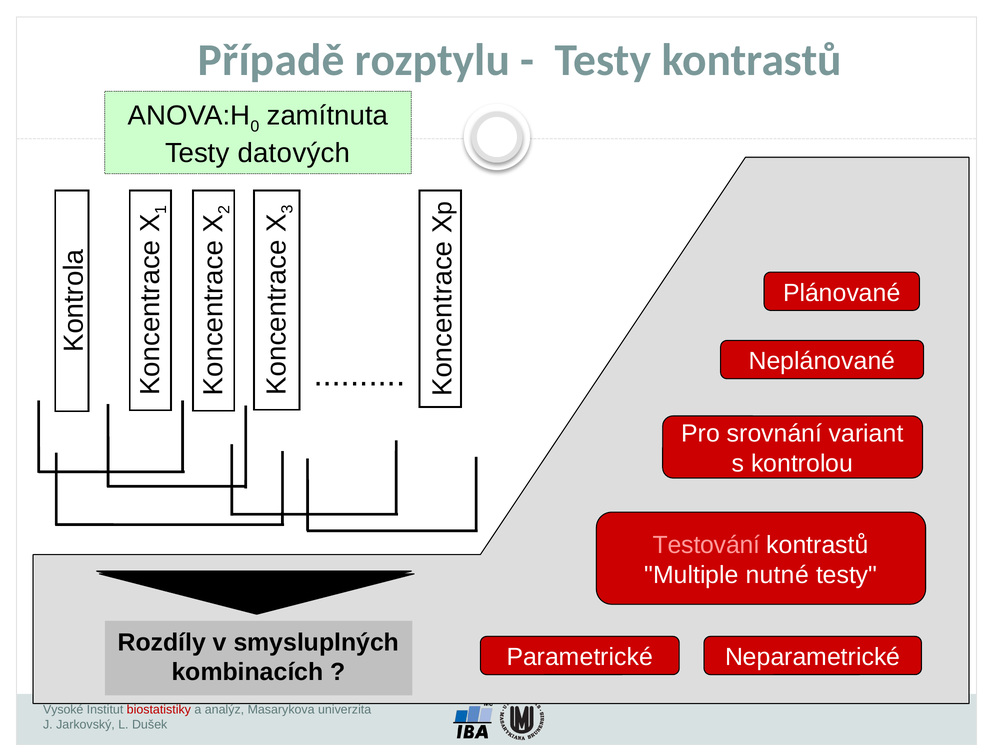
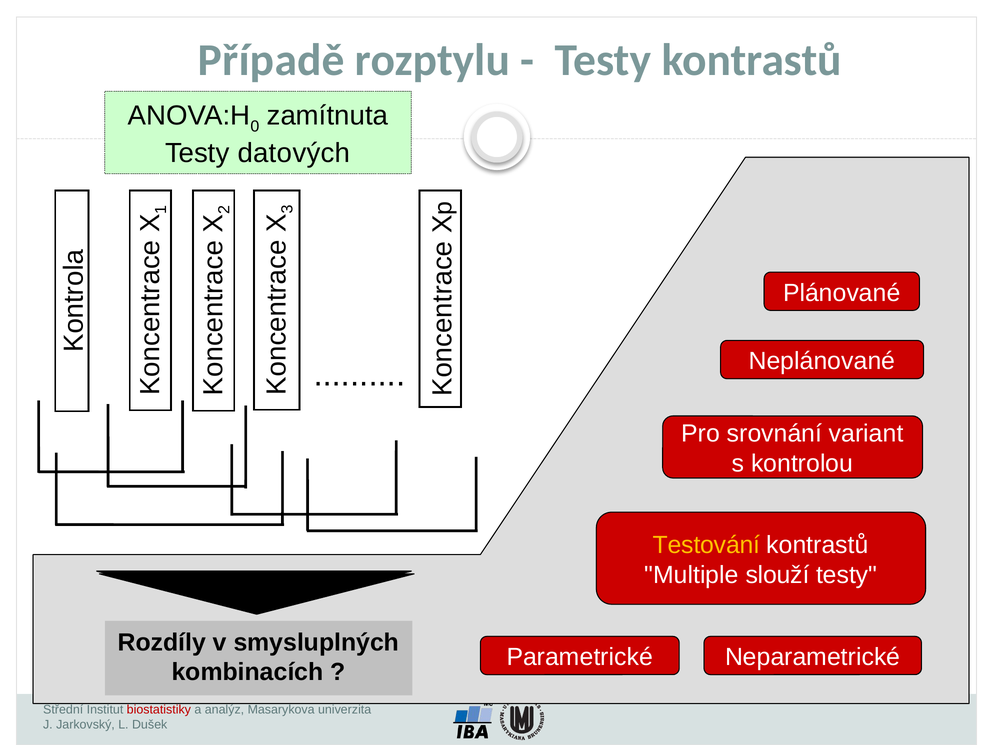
Testování colour: pink -> yellow (707, 545)
nutné: nutné -> slouží (778, 575)
Vysoké: Vysoké -> Střední (63, 710)
